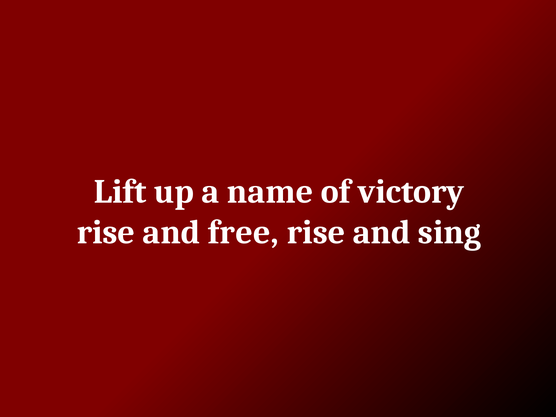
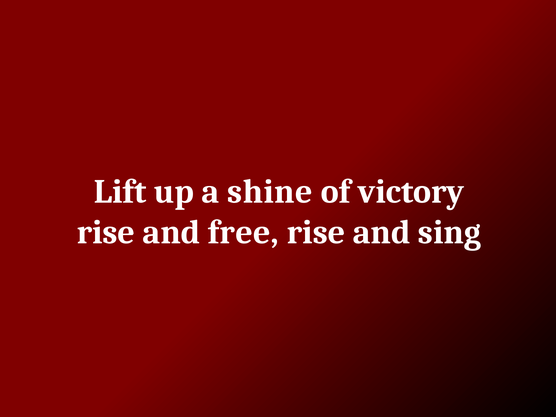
name: name -> shine (270, 192)
